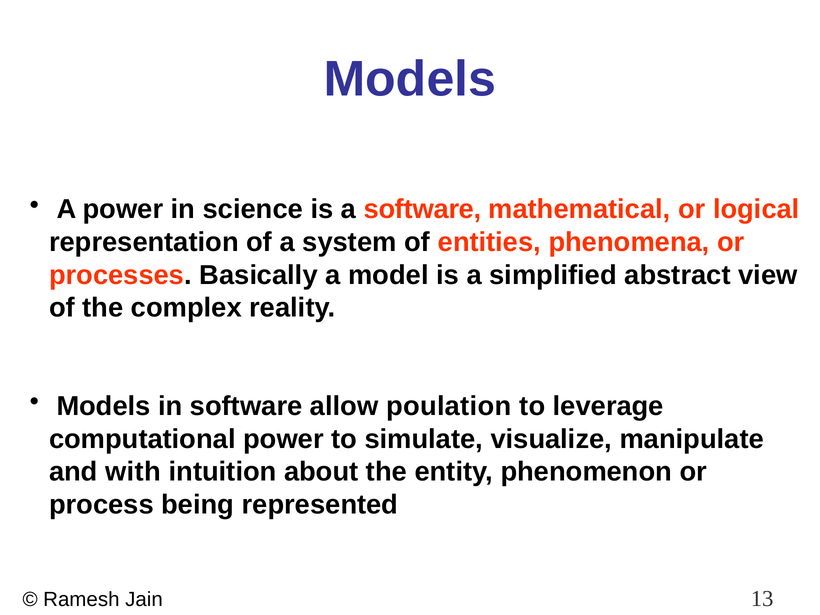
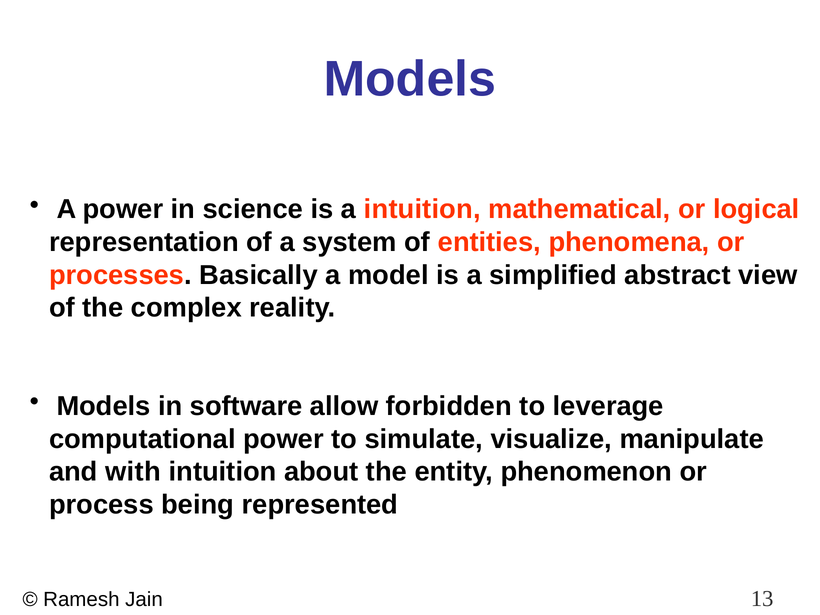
a software: software -> intuition (422, 209)
poulation: poulation -> forbidden (449, 406)
